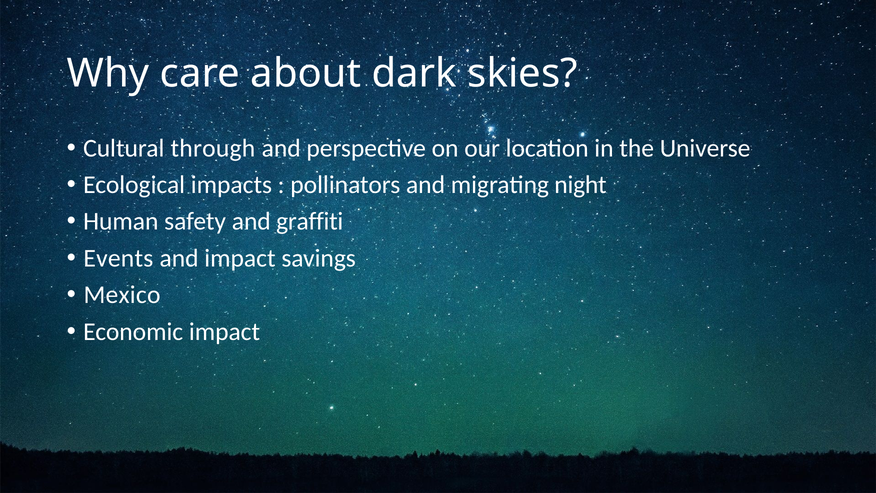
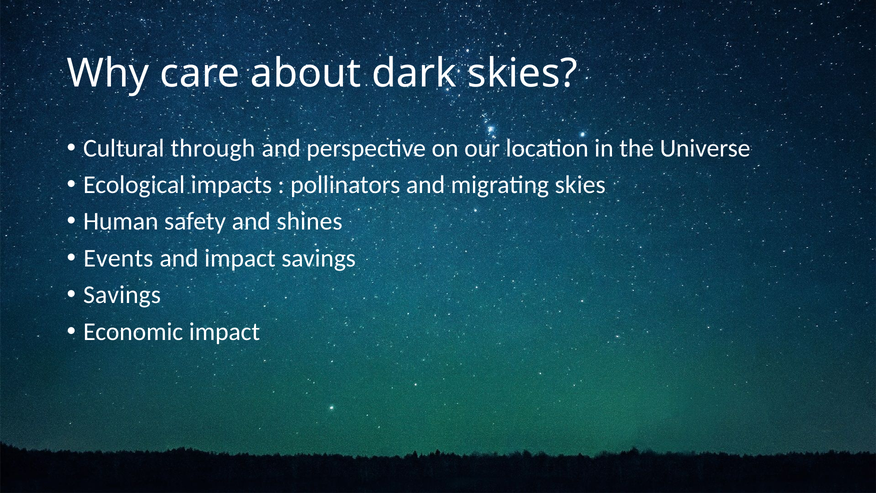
migrating night: night -> skies (580, 185)
graffiti: graffiti -> shines (310, 221)
Mexico: Mexico -> Savings (122, 295)
